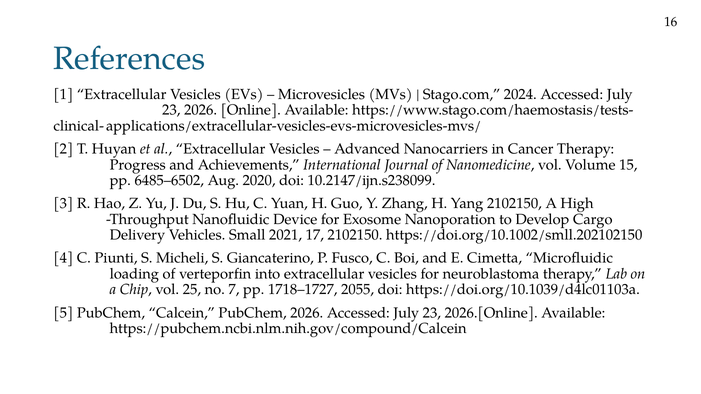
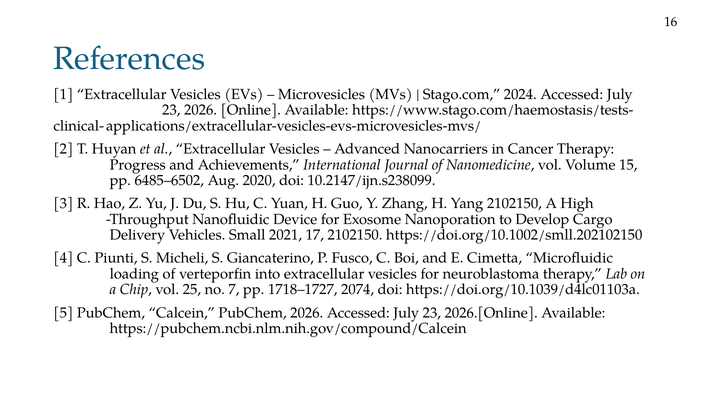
2055: 2055 -> 2074 (358, 290)
